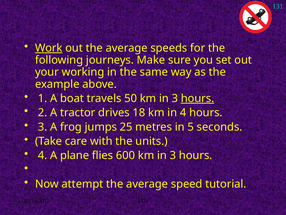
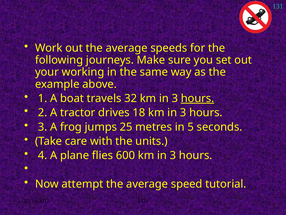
Work underline: present -> none (49, 48)
50: 50 -> 32 (131, 98)
18 km in 4: 4 -> 3 (183, 112)
